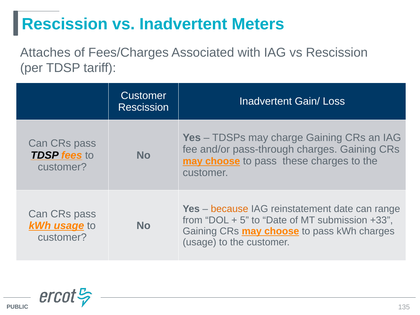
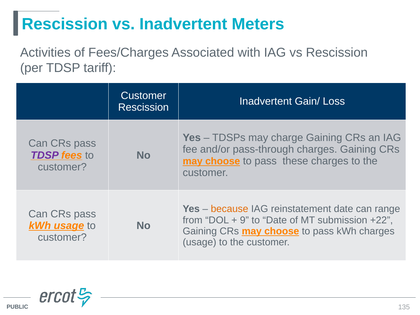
Attaches: Attaches -> Activities (45, 52)
TDSP colour: black -> purple (45, 155)
5: 5 -> 9 (244, 220)
+33: +33 -> +22 (382, 220)
